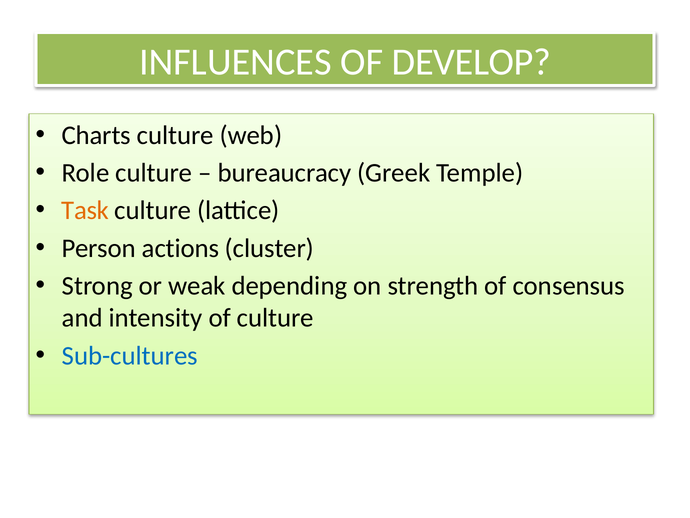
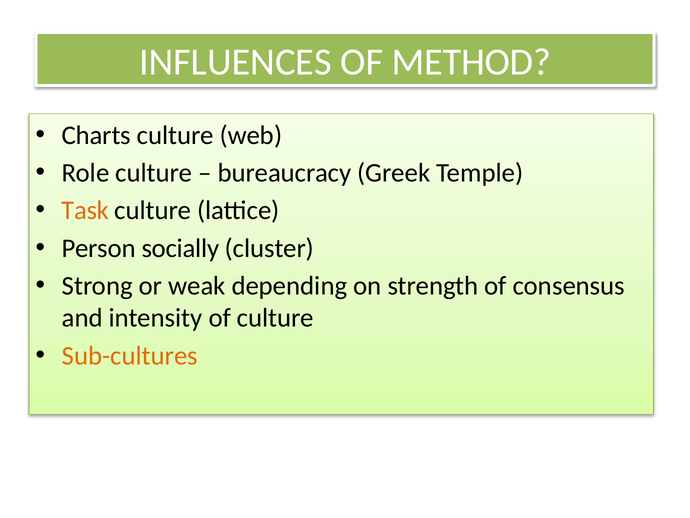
DEVELOP: DEVELOP -> METHOD (471, 62)
actions: actions -> socially (181, 248)
Sub-cultures colour: blue -> orange (130, 355)
